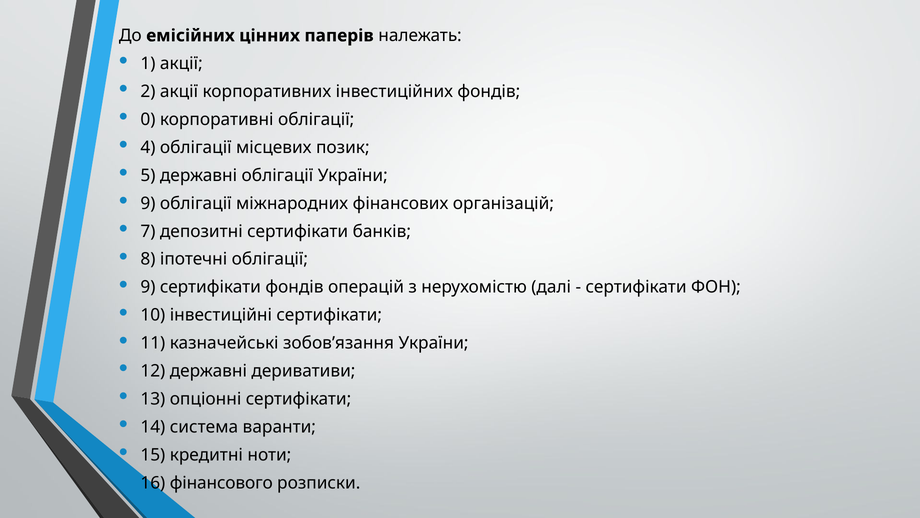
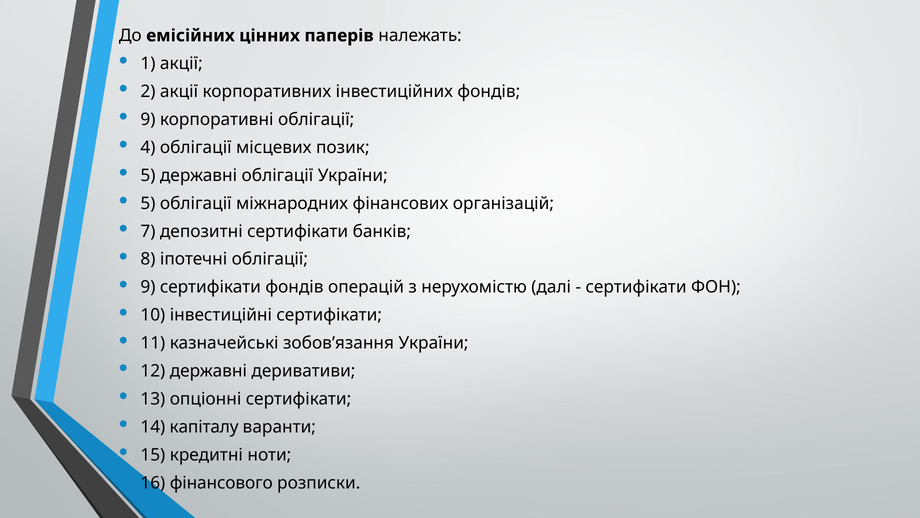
0: 0 -> 9 (148, 119)
9: 9 -> 5 (148, 203)
система: система -> капіталу (204, 427)
